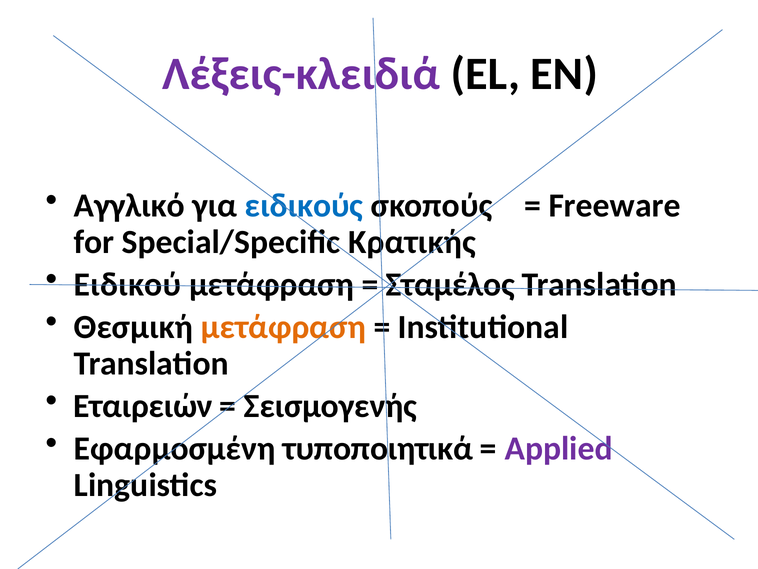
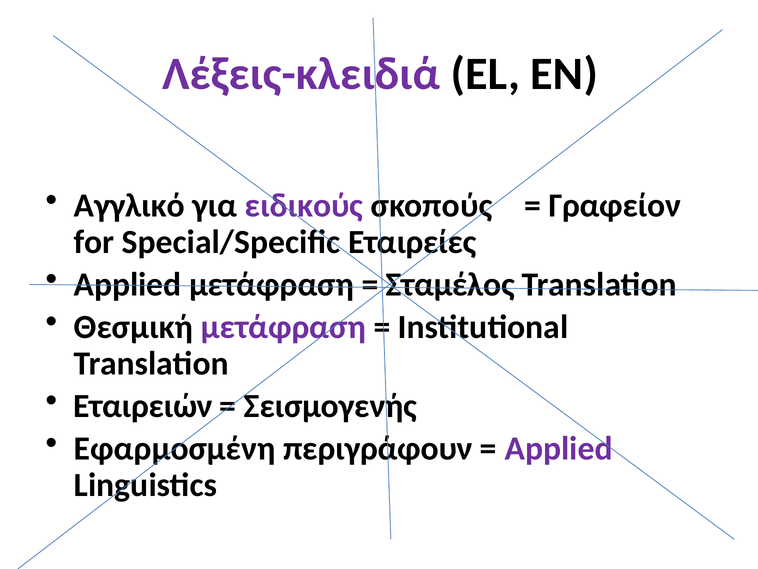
ειδικούς colour: blue -> purple (304, 206)
Freeware: Freeware -> Γραφείον (615, 206)
Κρατικής: Κρατικής -> Εταιρείες (412, 242)
Ειδικού: Ειδικού -> Applied (128, 284)
μετάφραση colour: orange -> purple (283, 327)
τυποποιητικά: τυποποιητικά -> περιγράφουν (378, 448)
